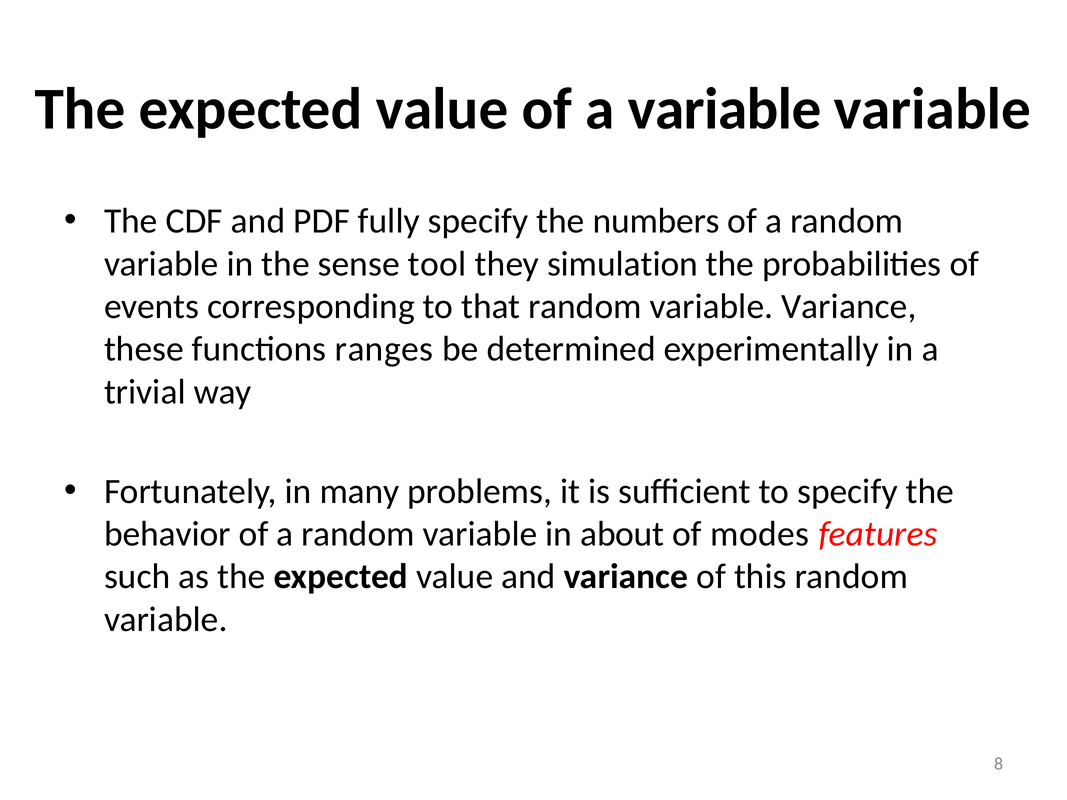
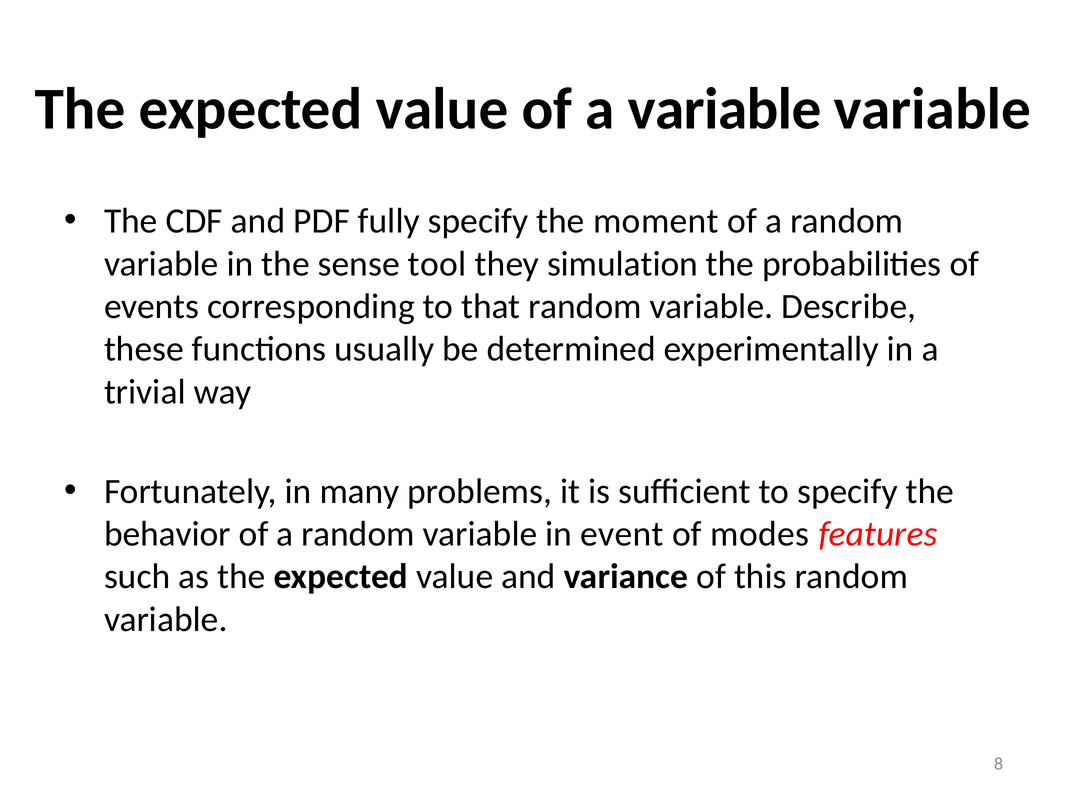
numbers: numbers -> moment (656, 221)
variable Variance: Variance -> Describe (849, 307)
ranges: ranges -> usually (384, 349)
about: about -> event (622, 534)
